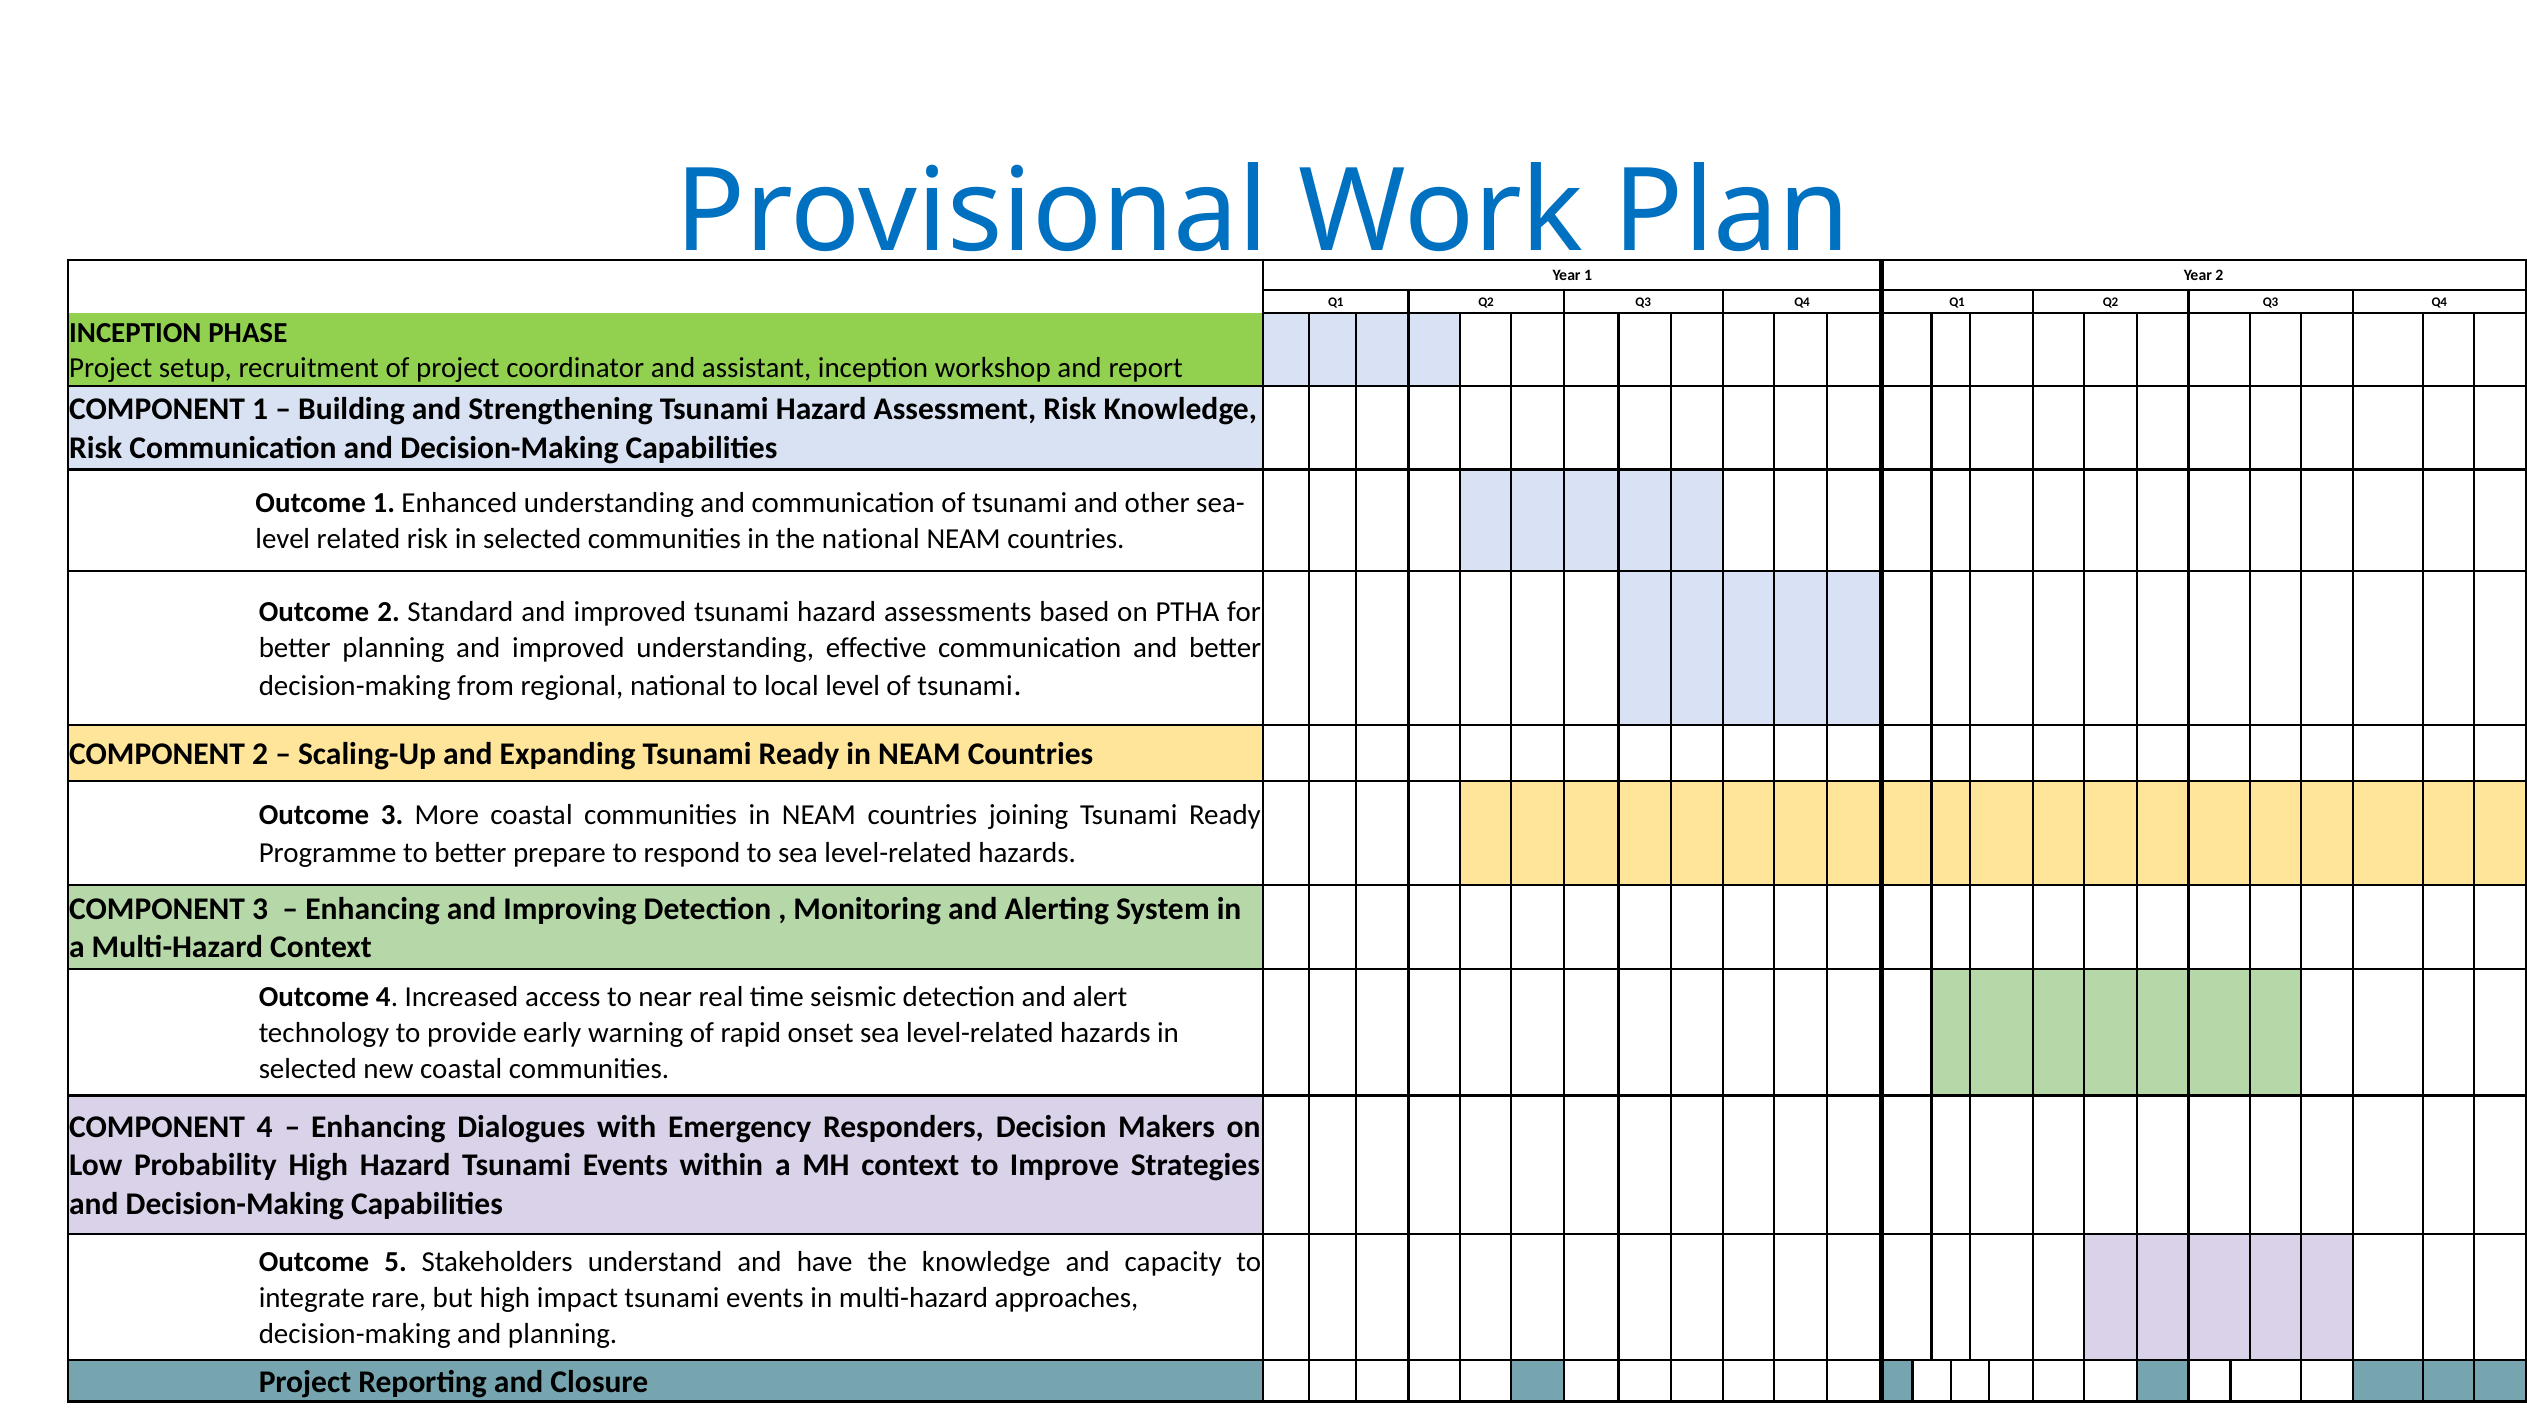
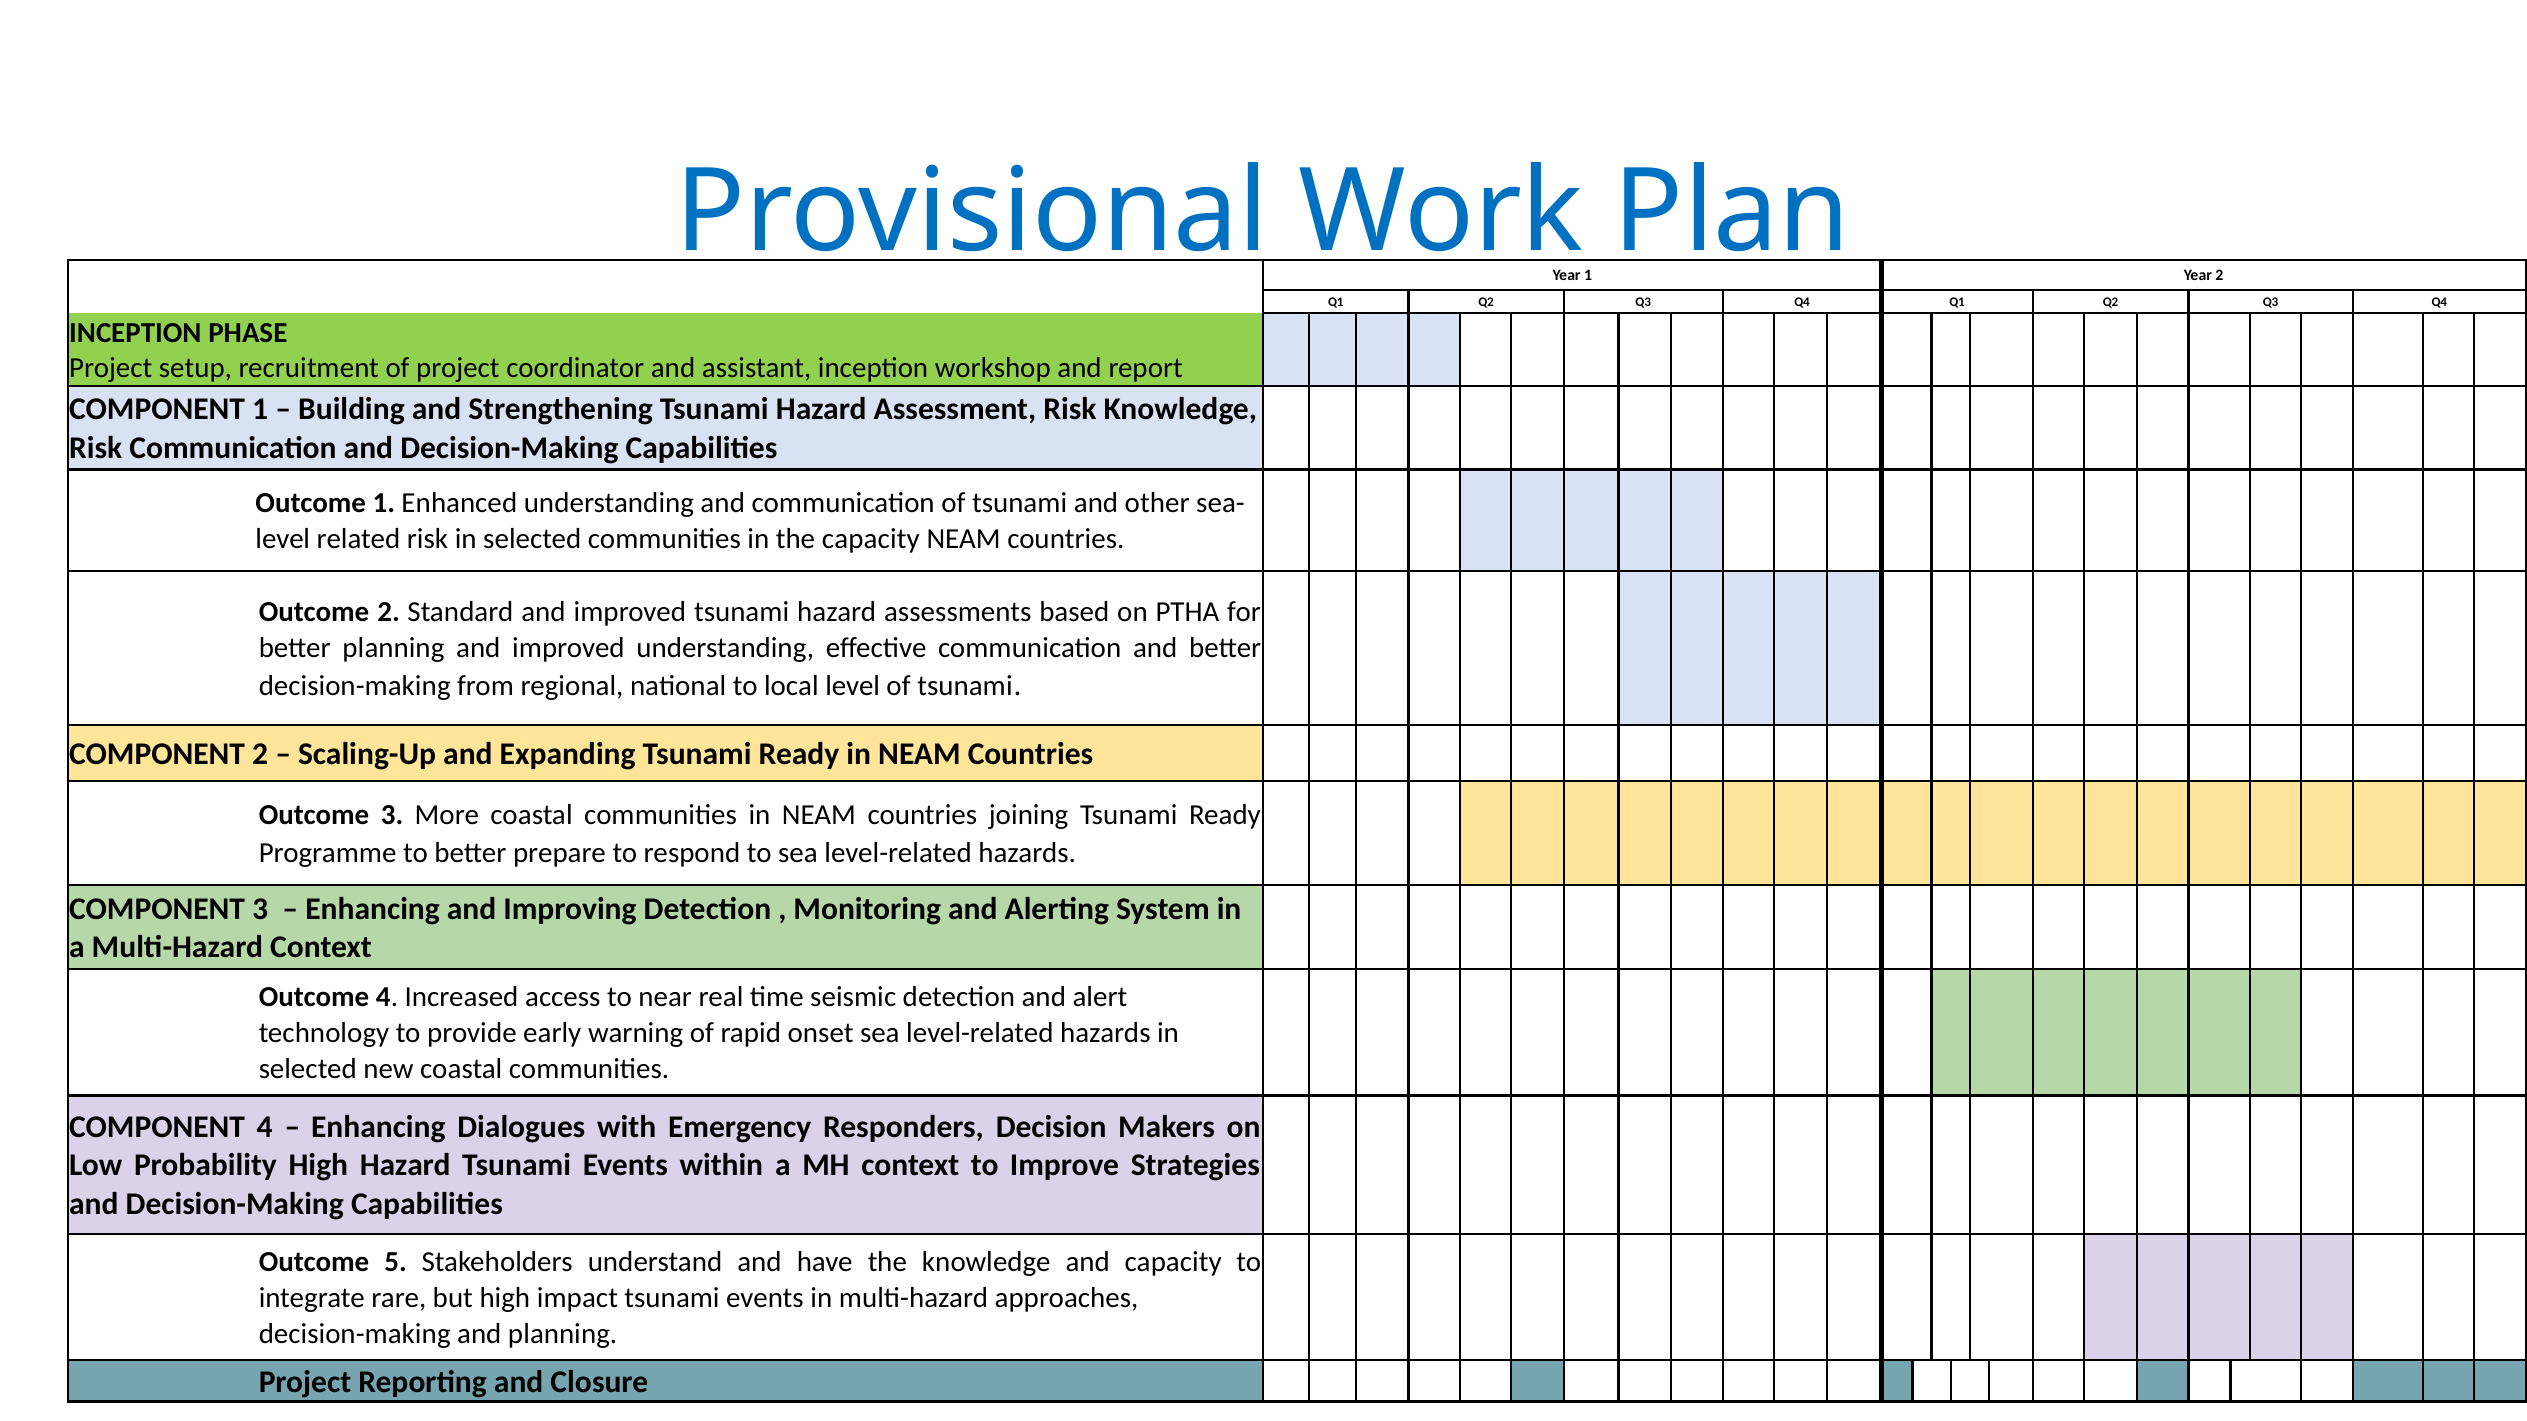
the national: national -> capacity (871, 539)
